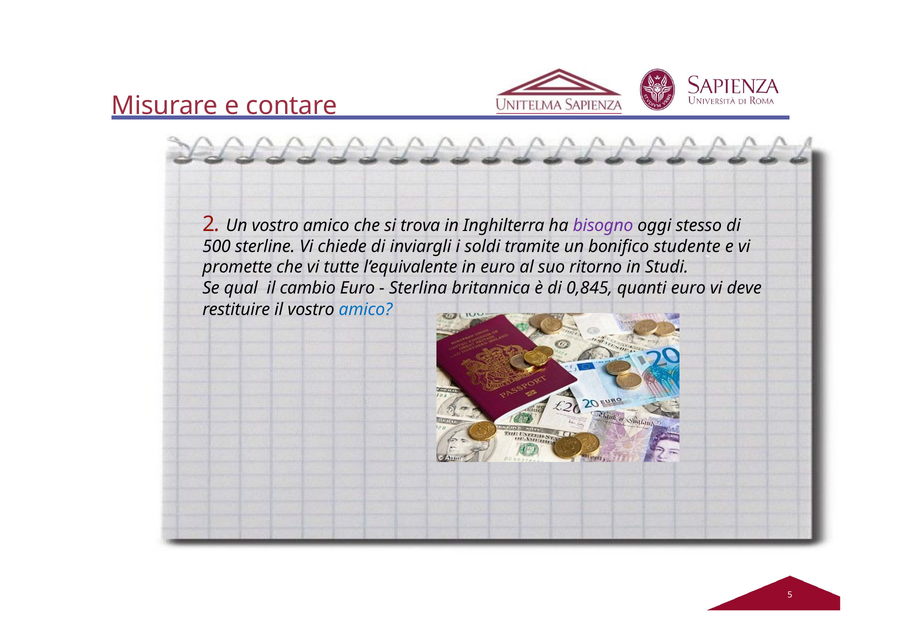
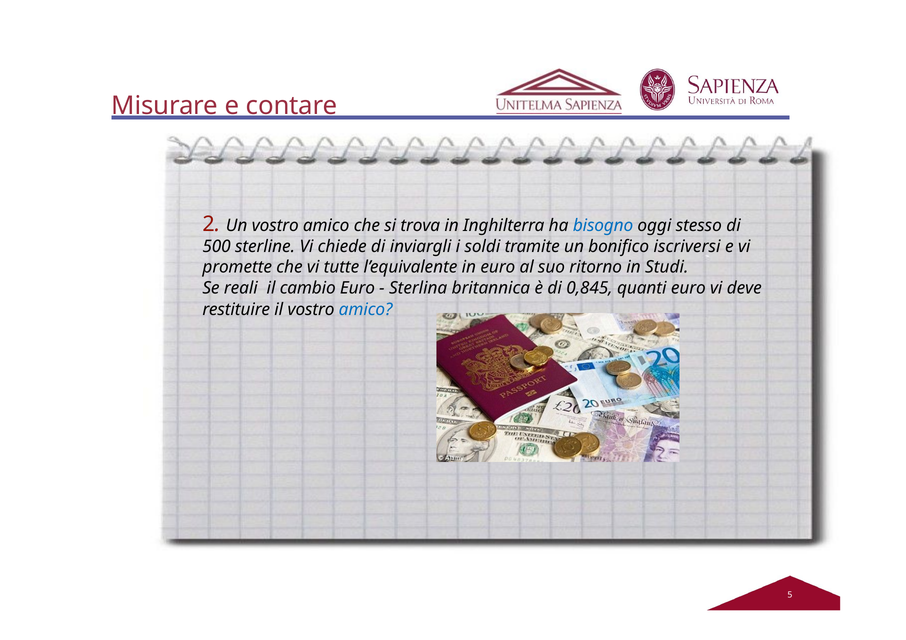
bisogno colour: purple -> blue (603, 225)
studente: studente -> iscriversi (687, 247)
qual: qual -> reali (241, 288)
